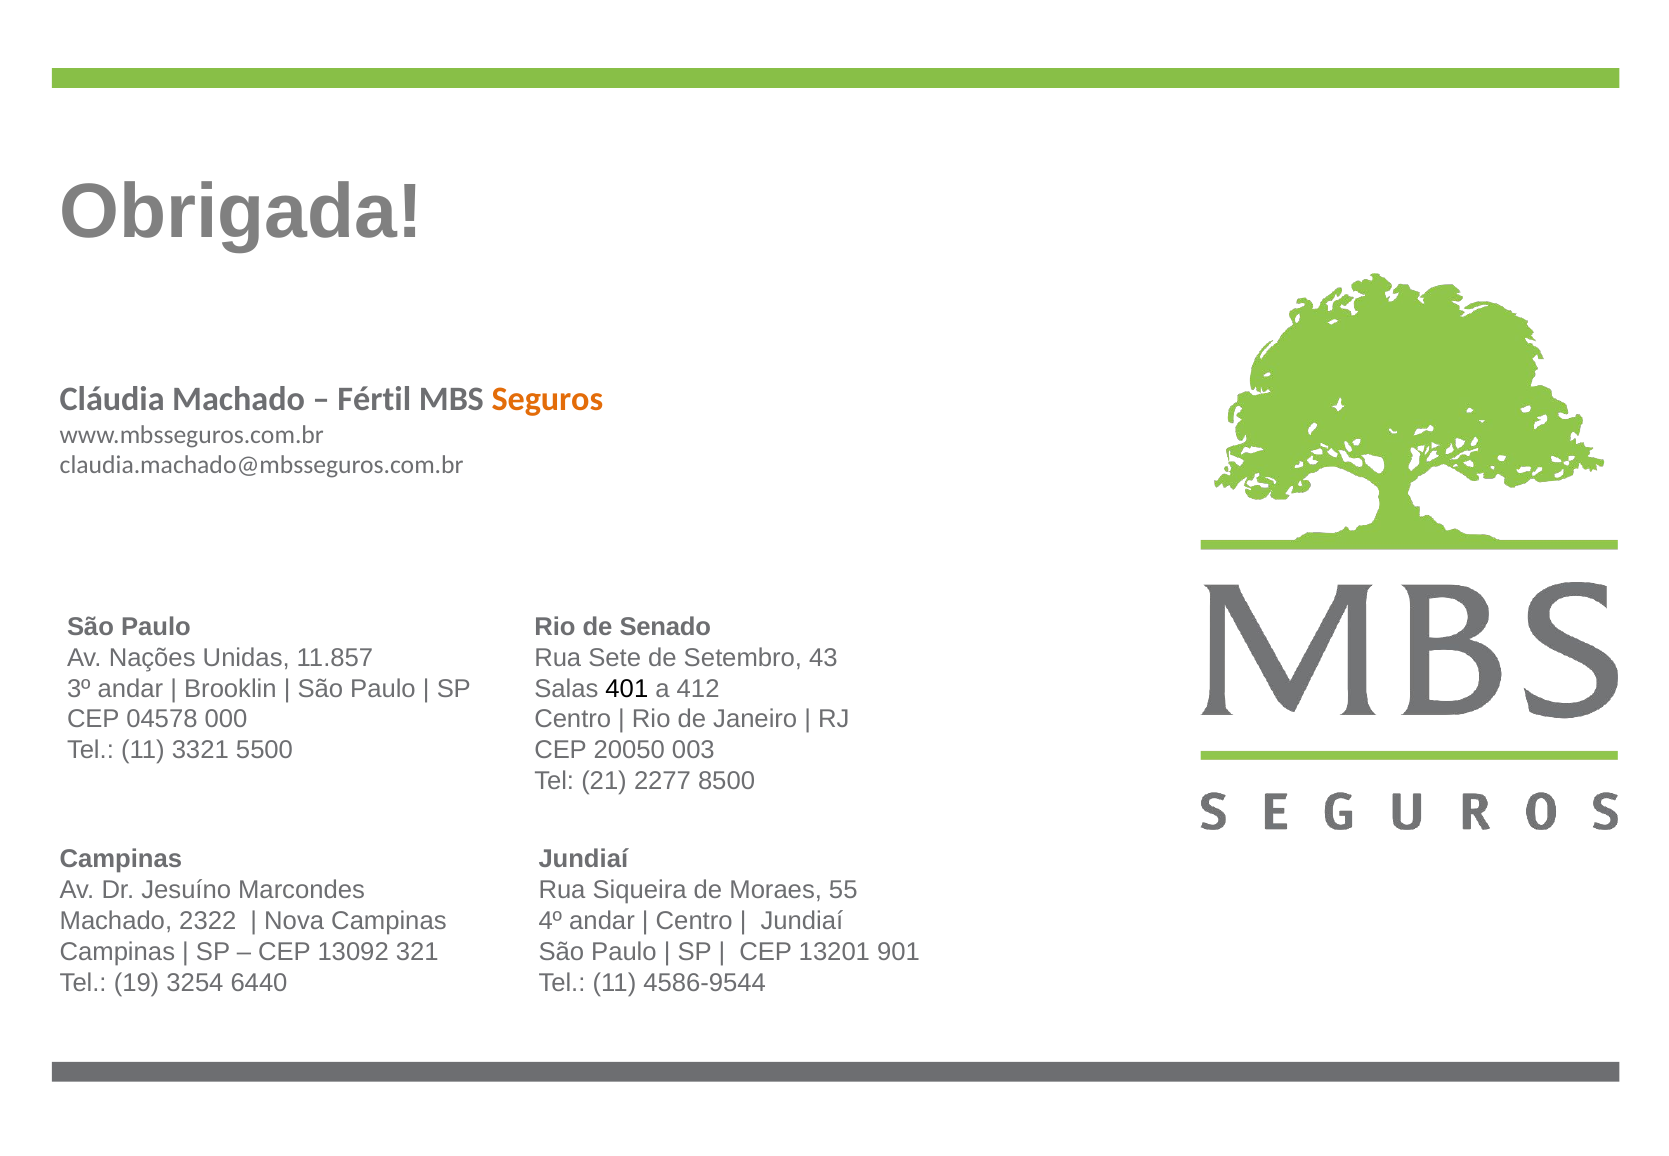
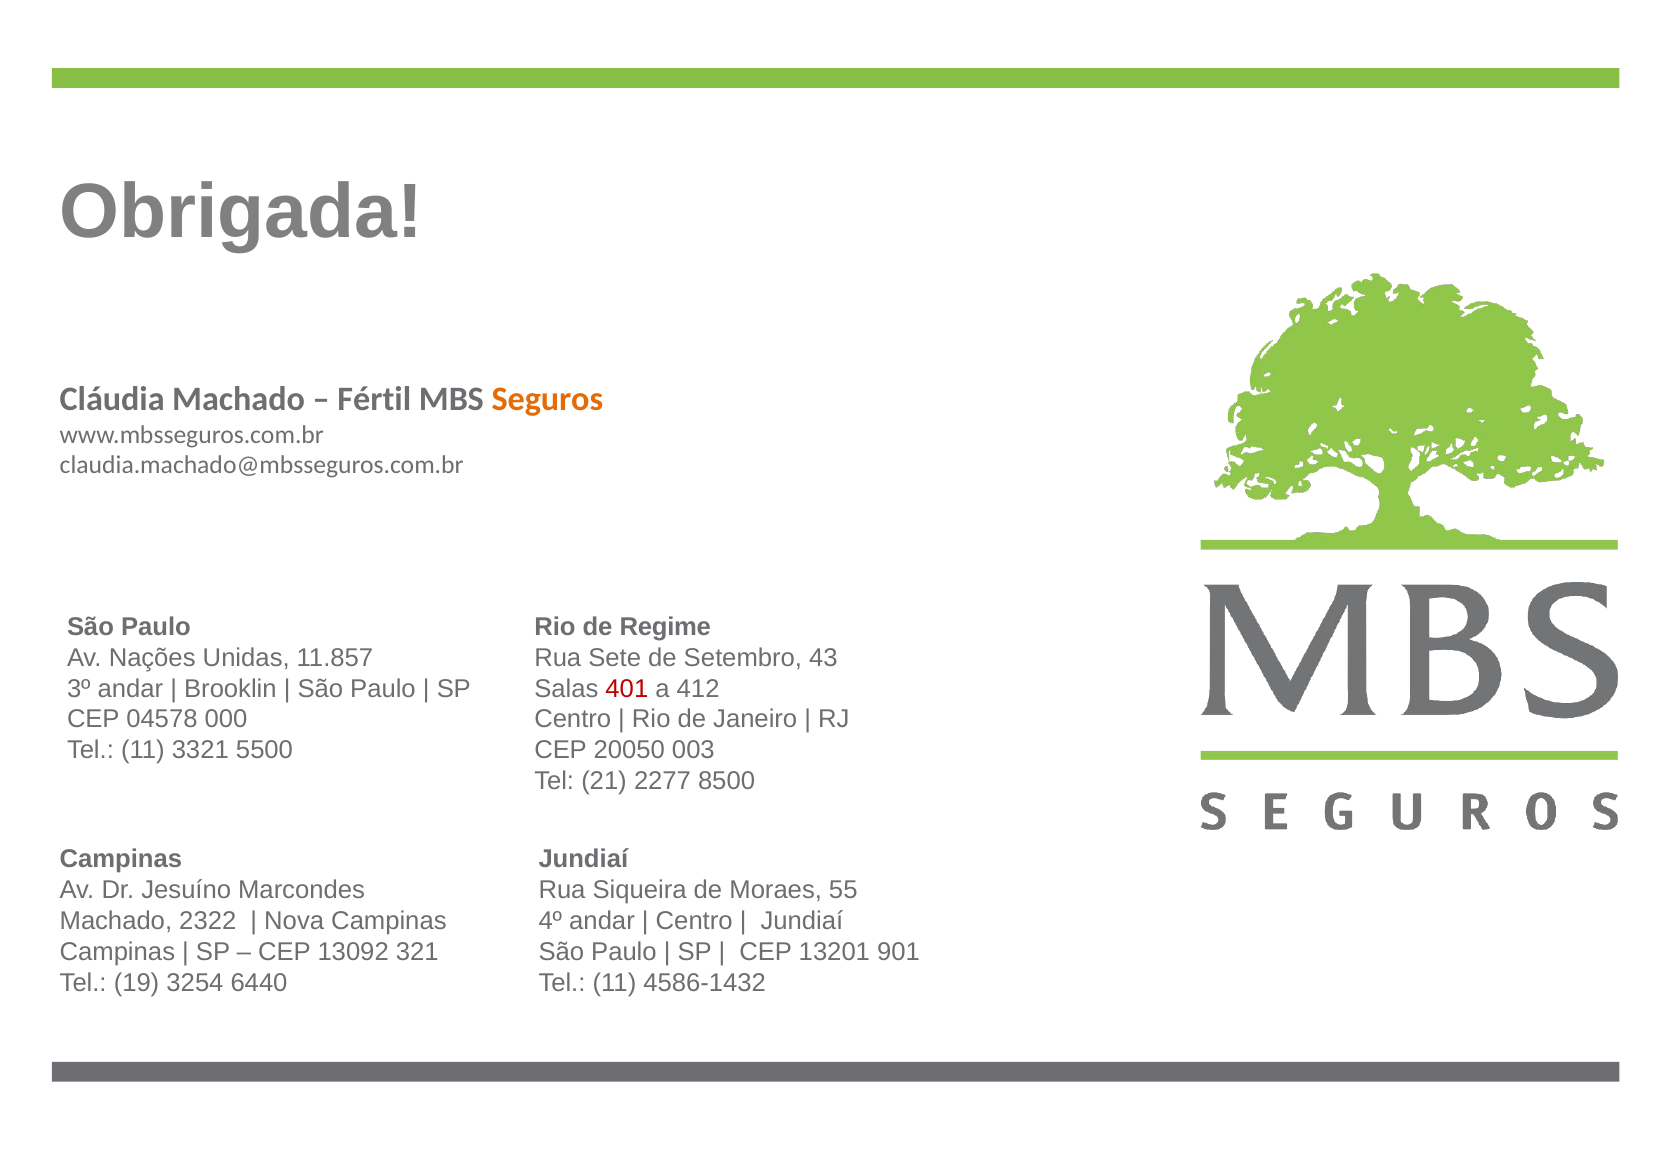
Senado: Senado -> Regime (665, 627)
401 colour: black -> red (627, 688)
4586-9544: 4586-9544 -> 4586-1432 (705, 982)
